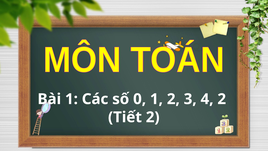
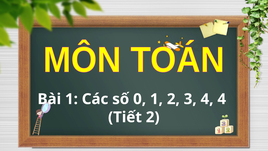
4 2: 2 -> 4 (222, 99)
